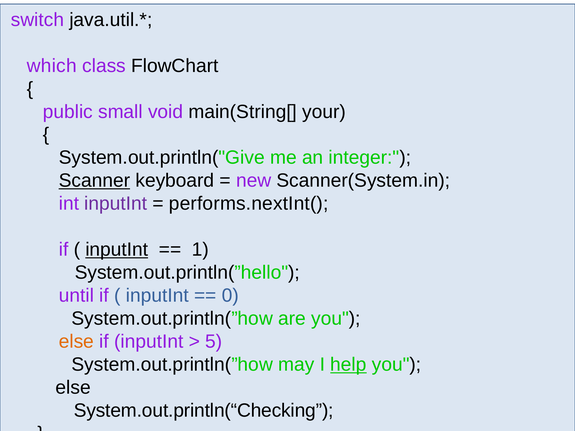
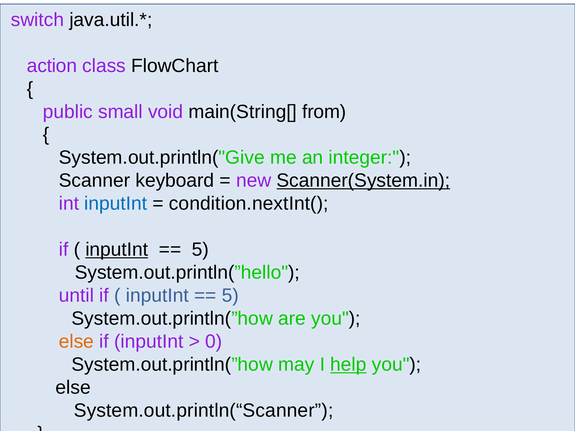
which: which -> action (52, 66)
your: your -> from (324, 112)
Scanner underline: present -> none (94, 181)
Scanner(System.in underline: none -> present (363, 181)
inputInt colour: purple -> blue (116, 204)
performs.nextInt(: performs.nextInt( -> condition.nextInt( (249, 204)
1: 1 -> 5 (200, 250)
0: 0 -> 5 (230, 296)
5: 5 -> 0 (214, 342)
System.out.println(“Checking: System.out.println(“Checking -> System.out.println(“Scanner (204, 411)
